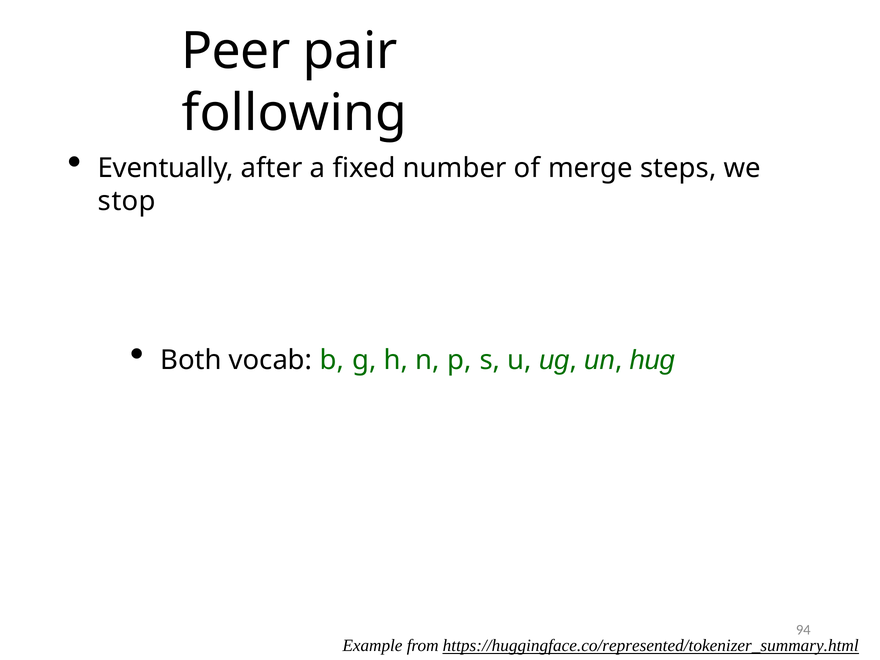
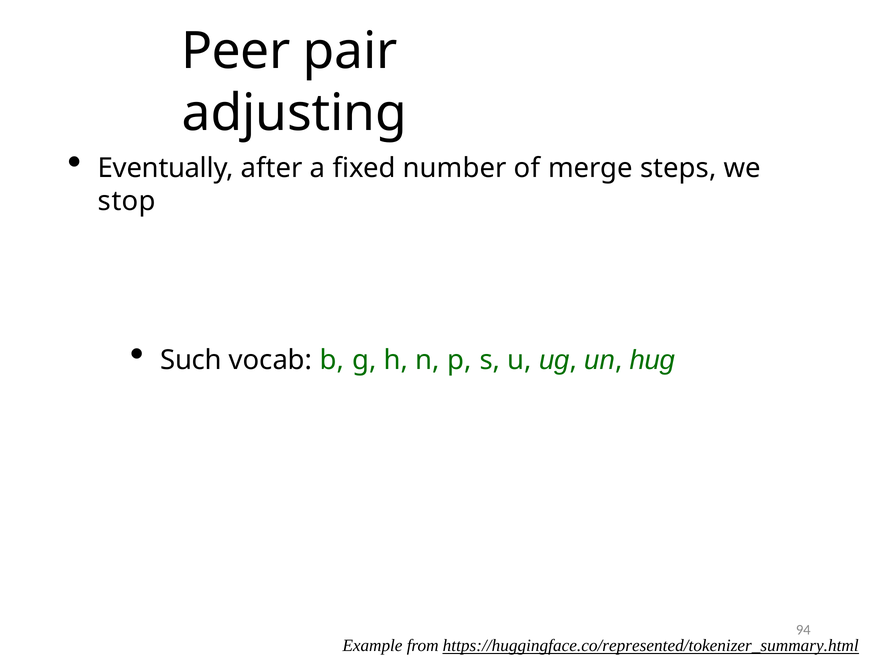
following: following -> adjusting (294, 113)
Both: Both -> Such (191, 360)
